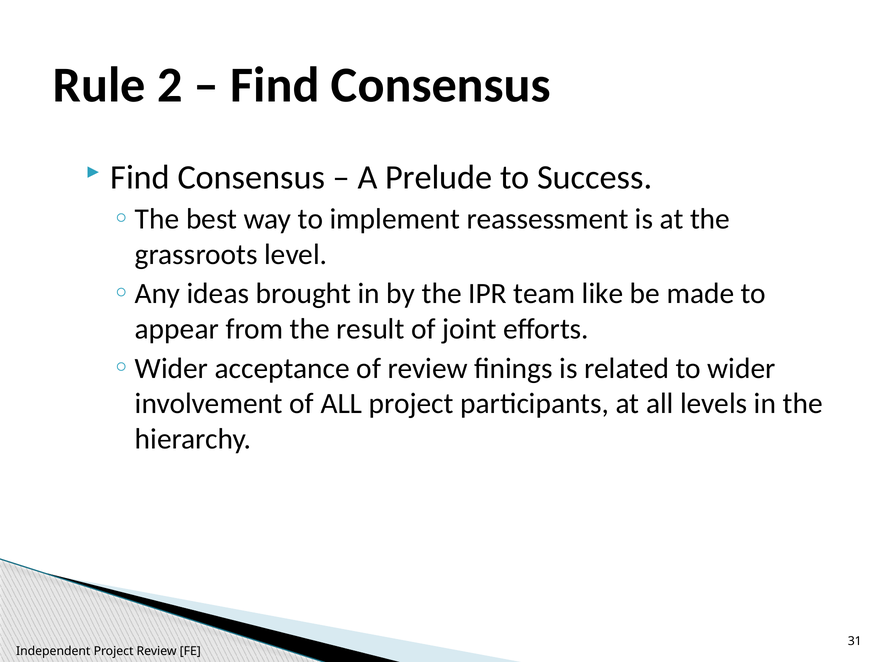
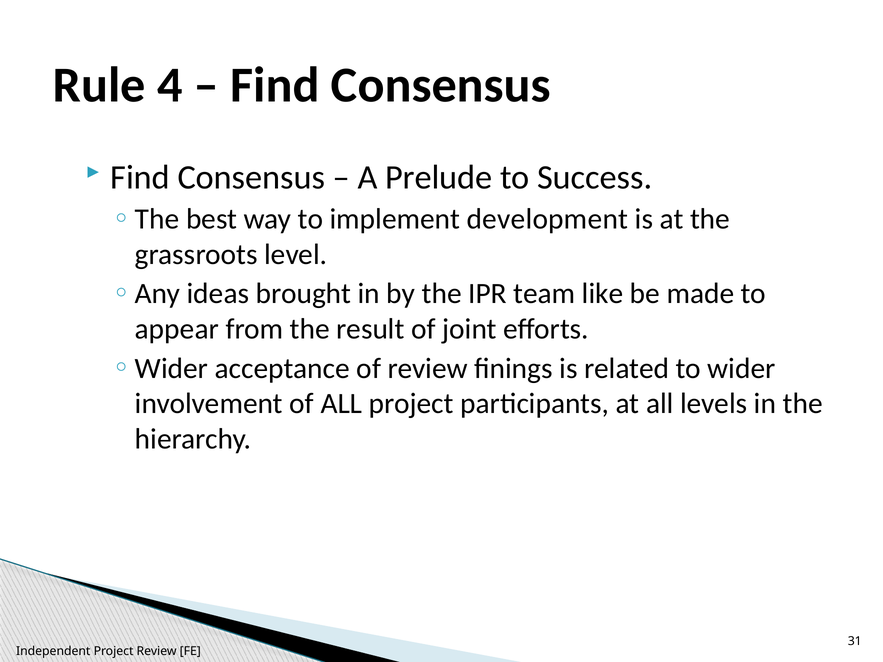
2: 2 -> 4 (170, 85)
reassessment: reassessment -> development (547, 219)
